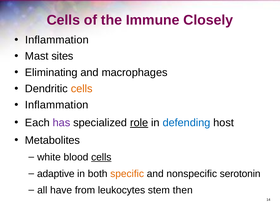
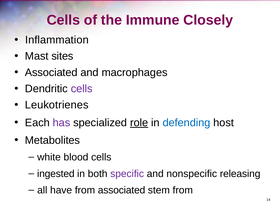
Eliminating: Eliminating -> Associated (51, 72)
cells colour: orange -> purple (82, 89)
Inflammation: Inflammation -> Leukotrienes (57, 105)
cells underline: present -> none (101, 157)
adaptive: adaptive -> ingested (56, 174)
specific colour: orange -> purple (127, 174)
serotonin: serotonin -> releasing (240, 174)
from leukocytes: leukocytes -> associated (122, 190)
stem then: then -> from (183, 190)
